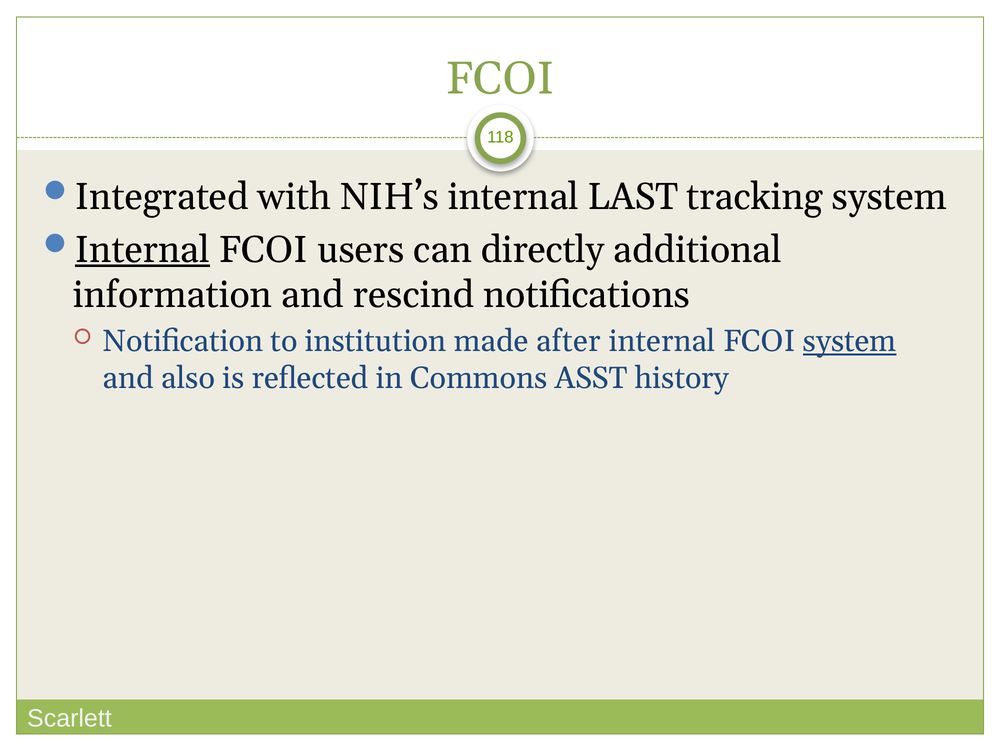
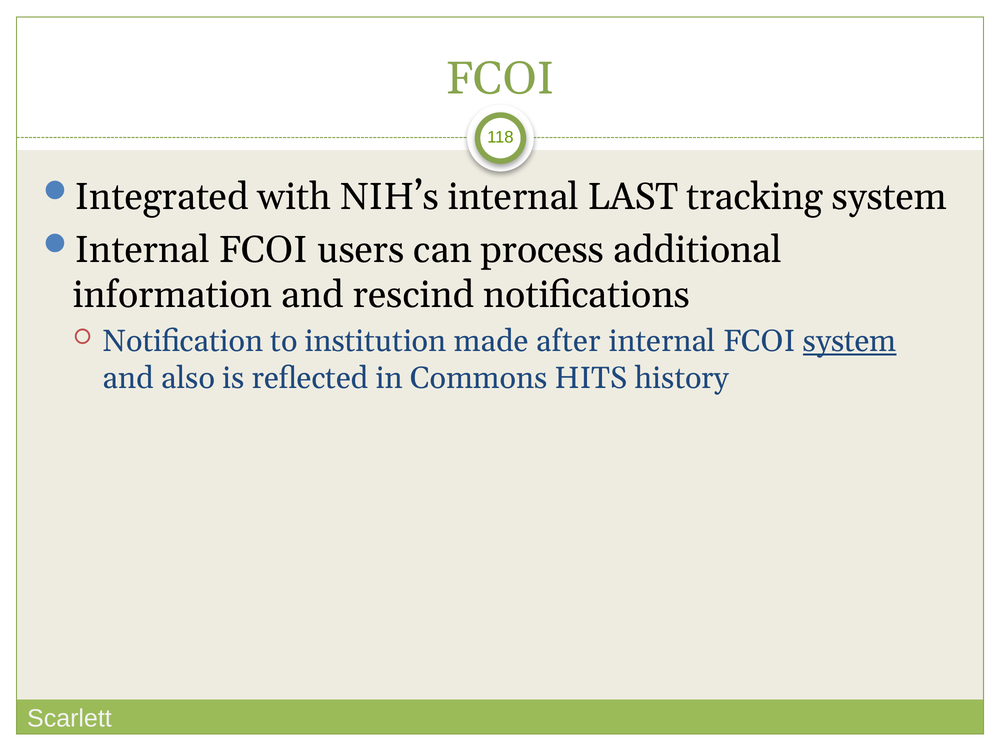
Internal underline: present -> none (142, 250)
directly: directly -> process (542, 250)
ASST: ASST -> HITS (591, 378)
